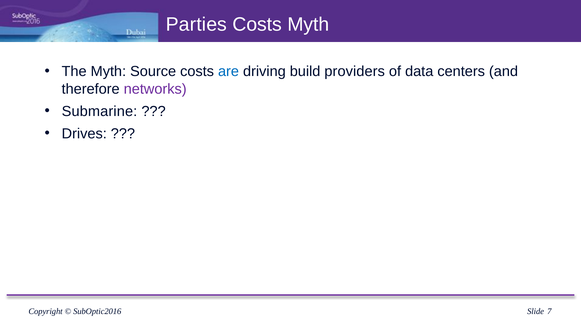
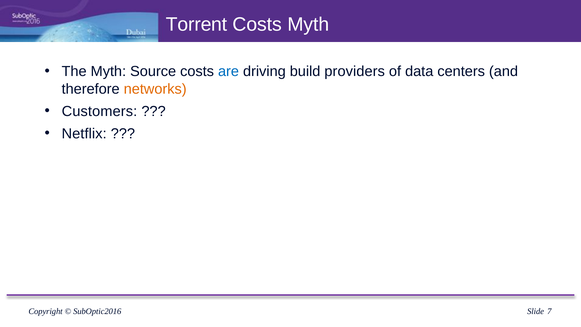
Parties: Parties -> Torrent (197, 24)
networks colour: purple -> orange (155, 89)
Submarine: Submarine -> Customers (99, 111)
Drives: Drives -> Netflix (84, 133)
